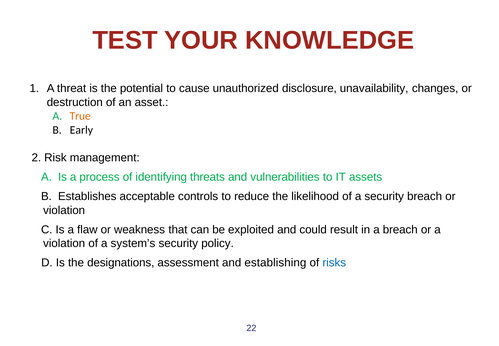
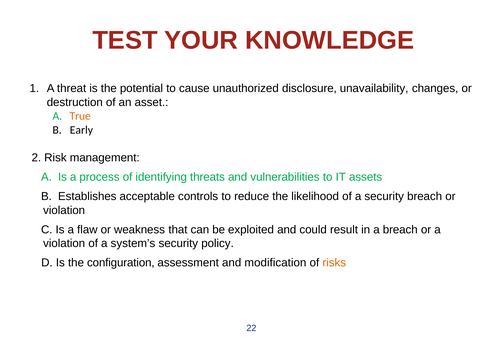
designations: designations -> configuration (121, 262)
establishing: establishing -> modification (275, 262)
risks colour: blue -> orange (334, 262)
